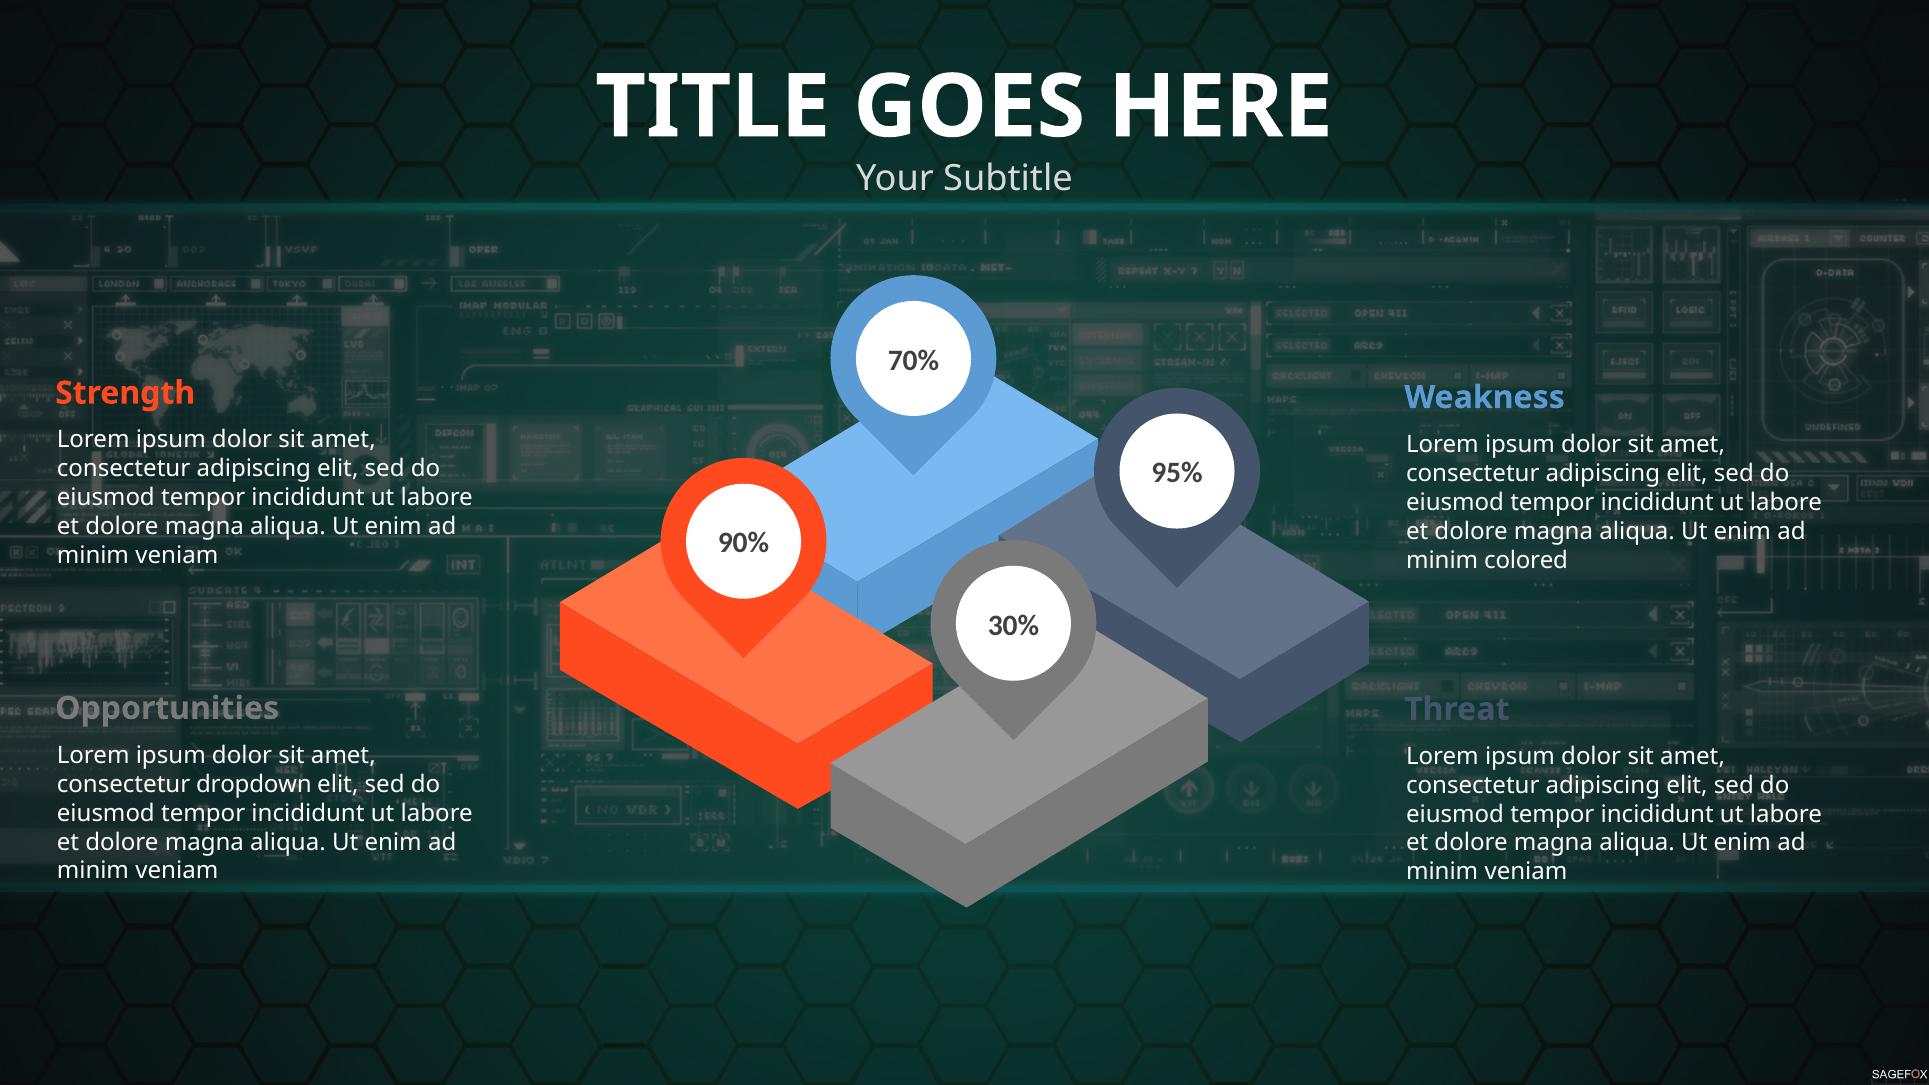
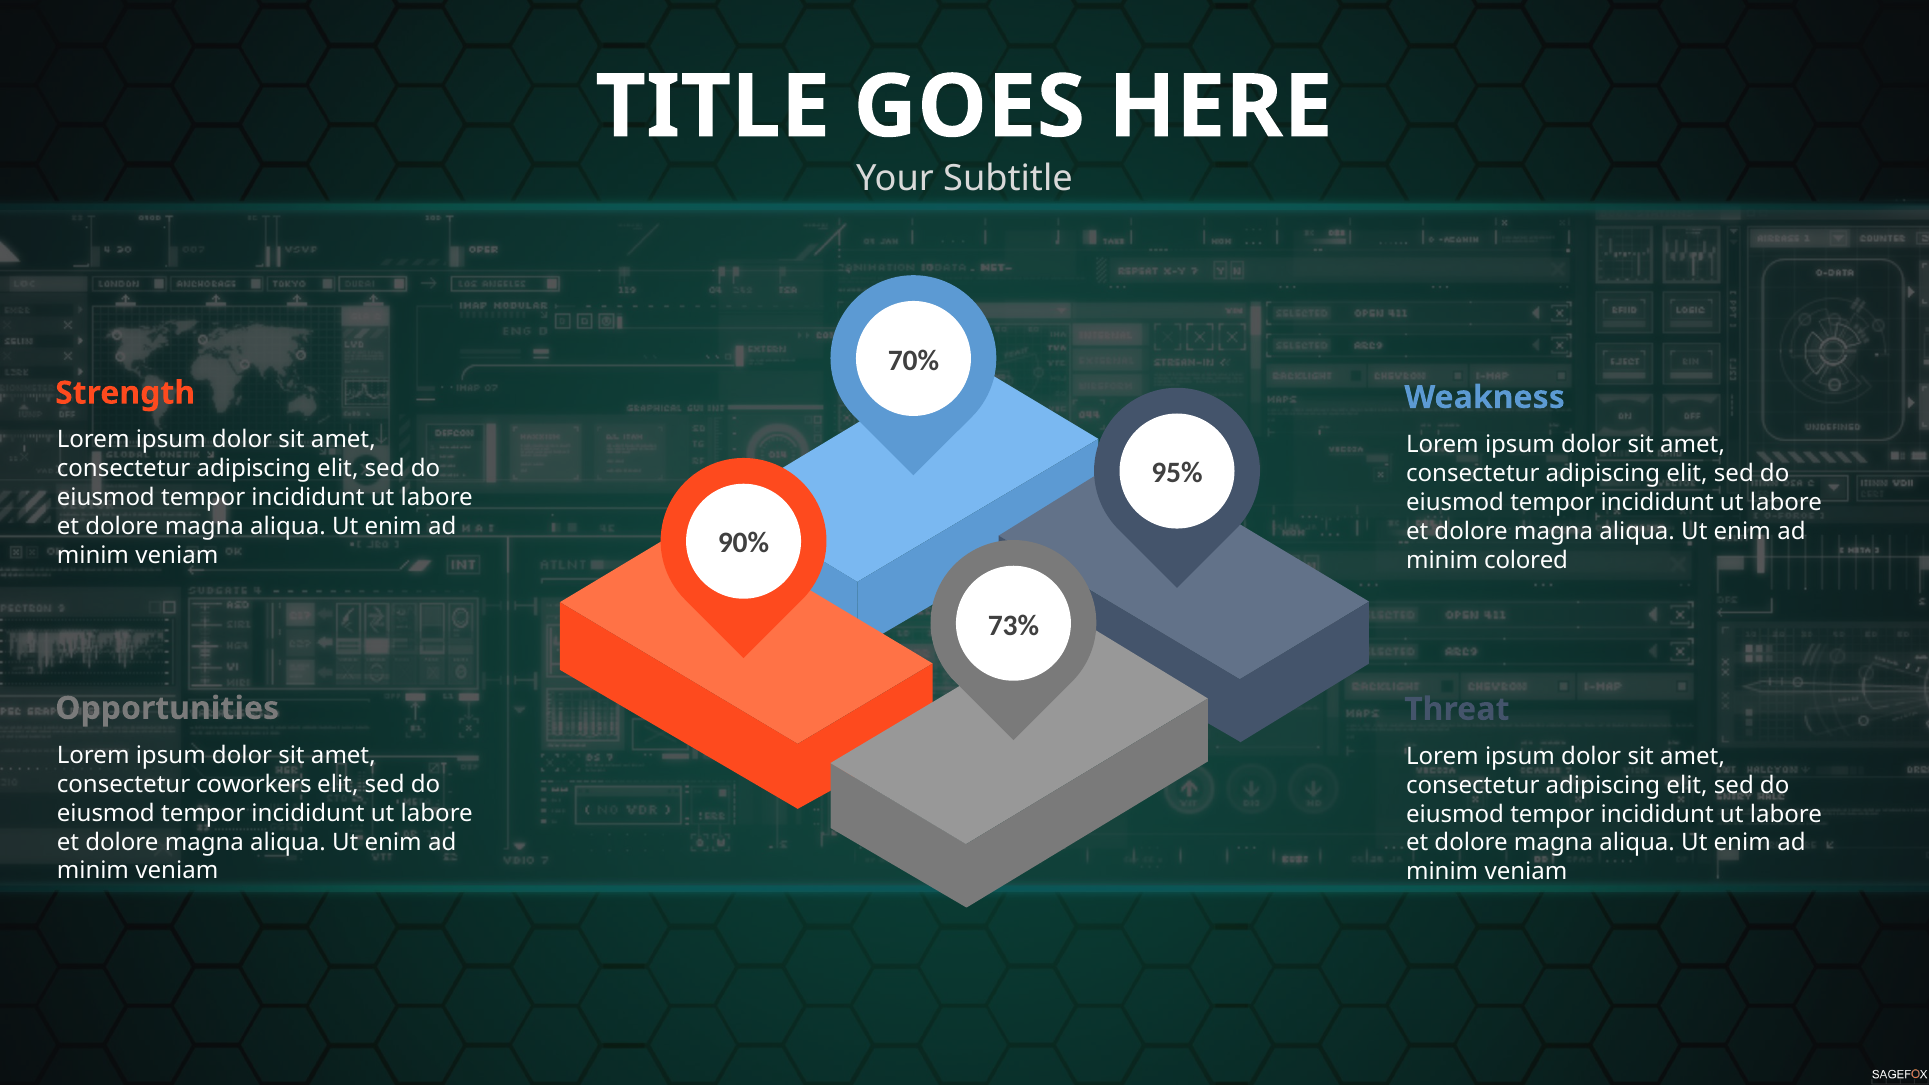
30%: 30% -> 73% (1013, 625)
dropdown: dropdown -> coworkers (254, 784)
